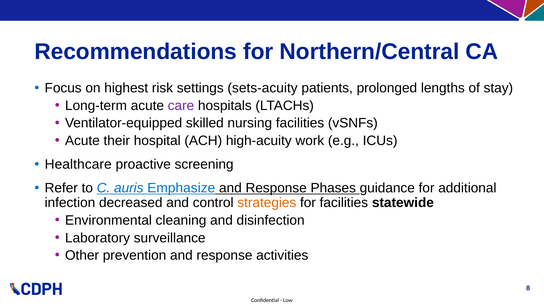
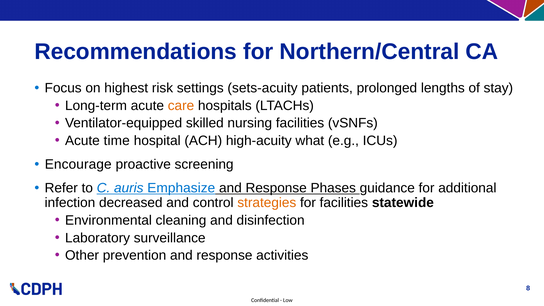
care colour: purple -> orange (181, 106)
their: their -> time (117, 141)
work: work -> what (310, 141)
Healthcare: Healthcare -> Encourage (78, 164)
